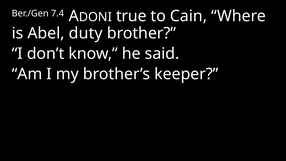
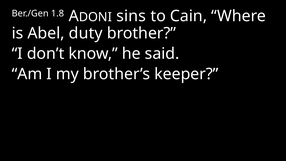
7.4: 7.4 -> 1.8 (57, 14)
true: true -> sins (131, 16)
